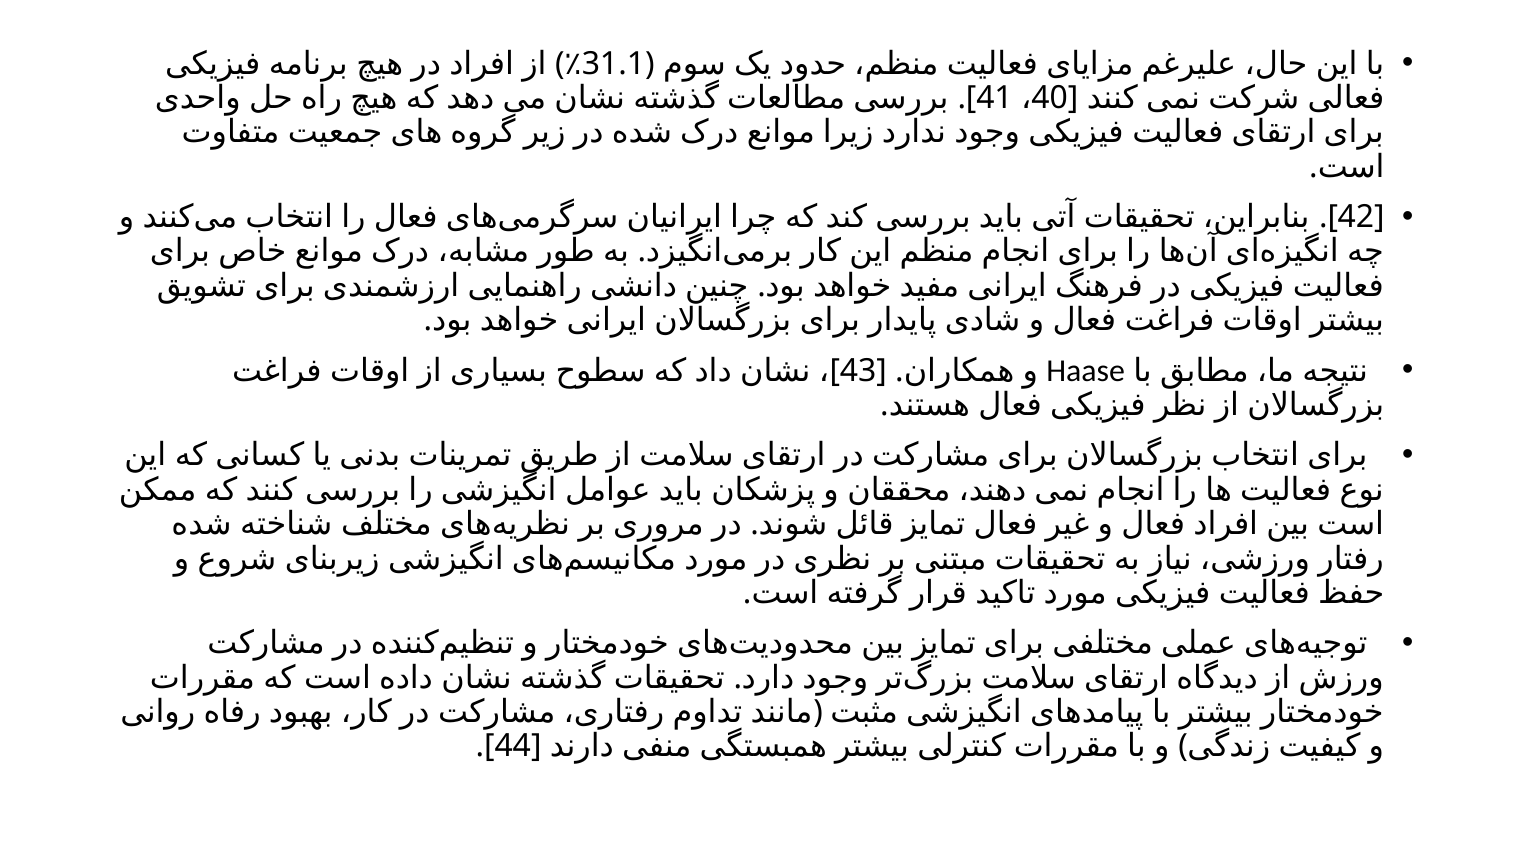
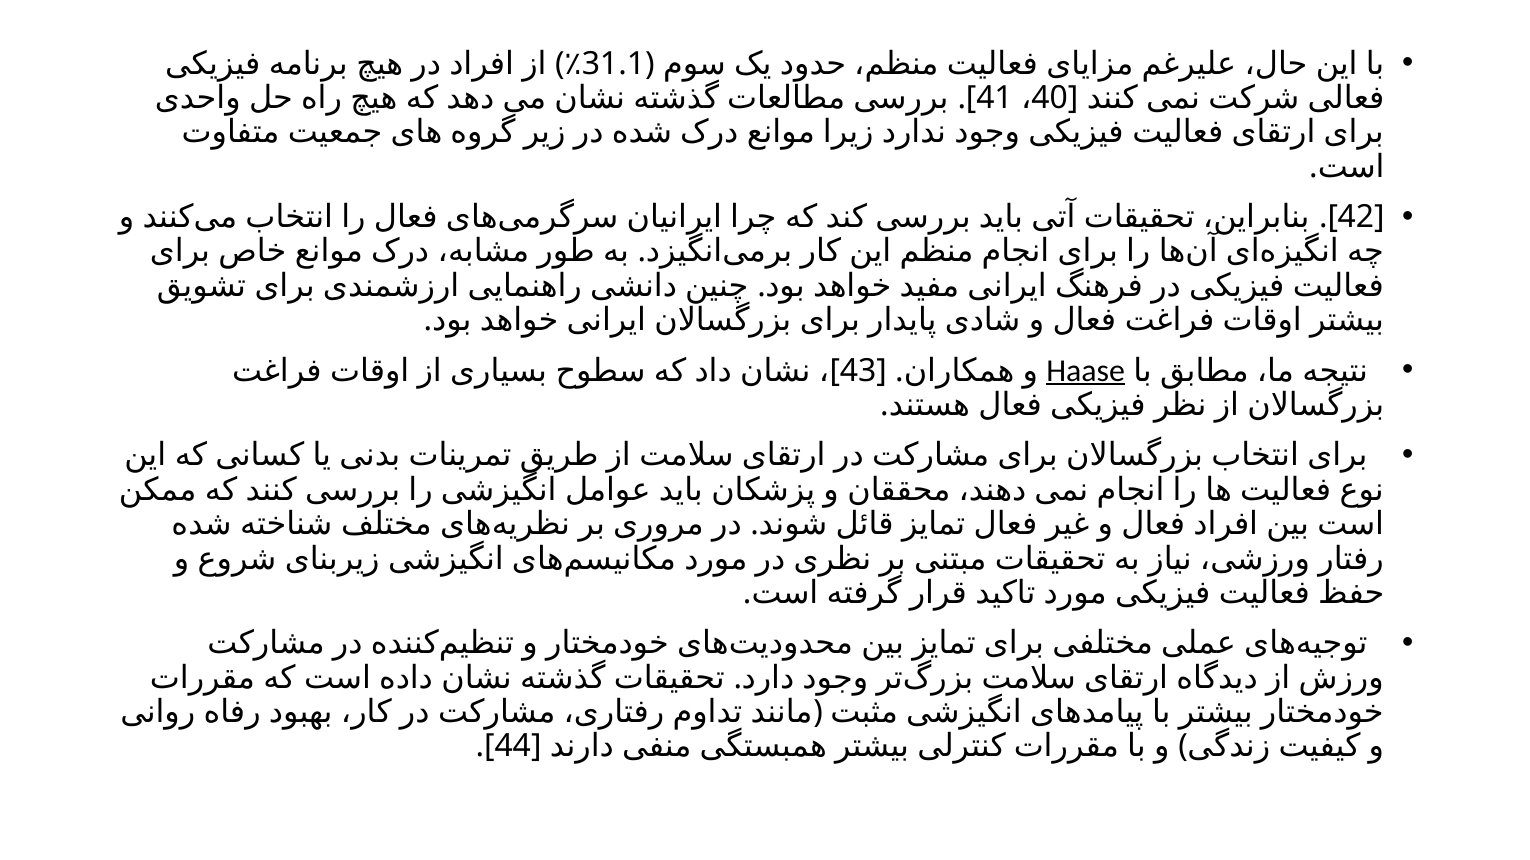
Haase underline: none -> present (1086, 371)
